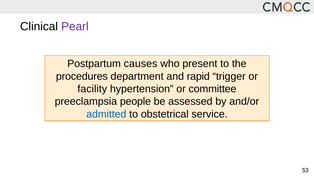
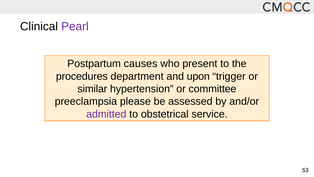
rapid: rapid -> upon (198, 76)
facility: facility -> similar (92, 89)
people: people -> please (135, 101)
admitted colour: blue -> purple (106, 114)
